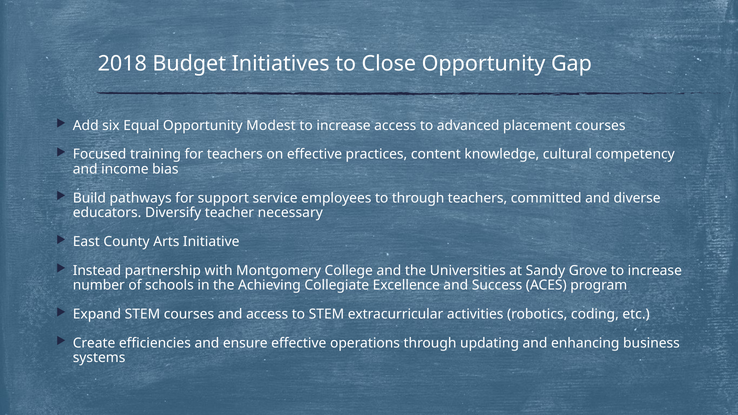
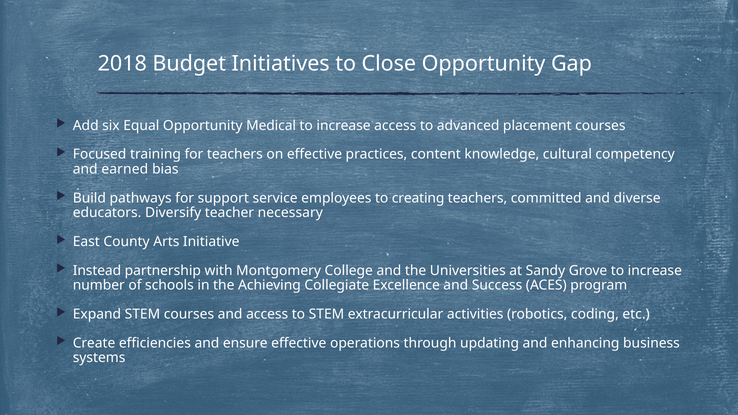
Modest: Modest -> Medical (271, 126)
income: income -> earned (125, 169)
to through: through -> creating (418, 198)
